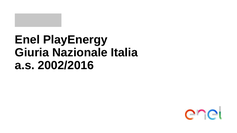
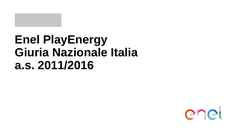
2002/2016: 2002/2016 -> 2011/2016 (66, 65)
